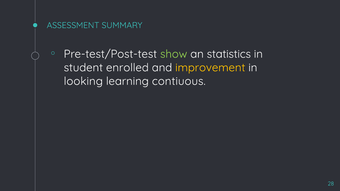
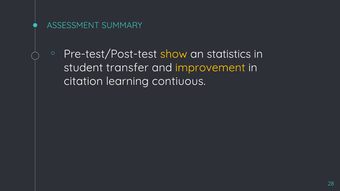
show colour: light green -> yellow (174, 54)
enrolled: enrolled -> transfer (127, 68)
looking: looking -> citation (83, 81)
